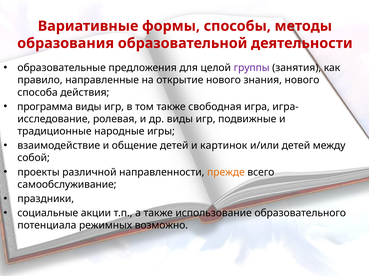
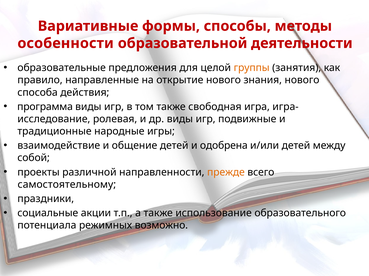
образования: образования -> особенности (66, 43)
группы colour: purple -> orange (252, 68)
картинок: картинок -> одобрена (224, 146)
самообслуживание: самообслуживание -> самостоятельному (67, 185)
